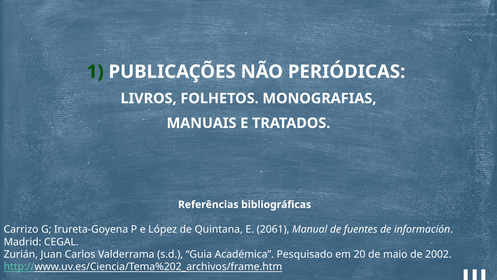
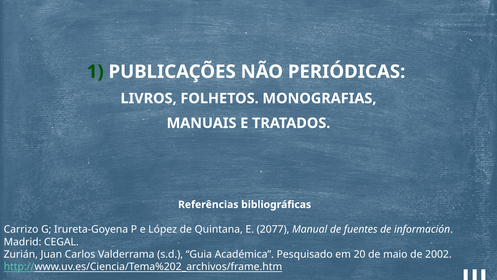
2061: 2061 -> 2077 (273, 229)
